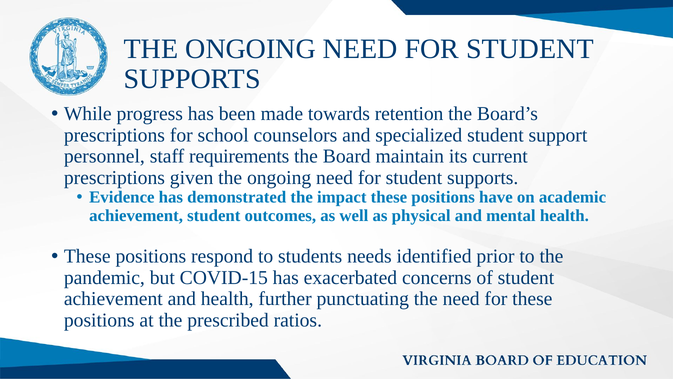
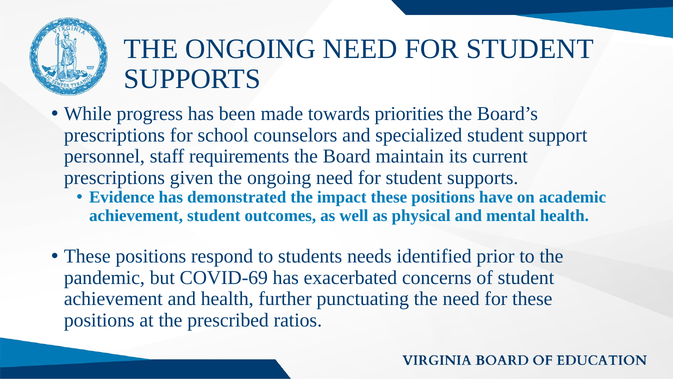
retention: retention -> priorities (409, 114)
COVID-15: COVID-15 -> COVID-69 (224, 277)
